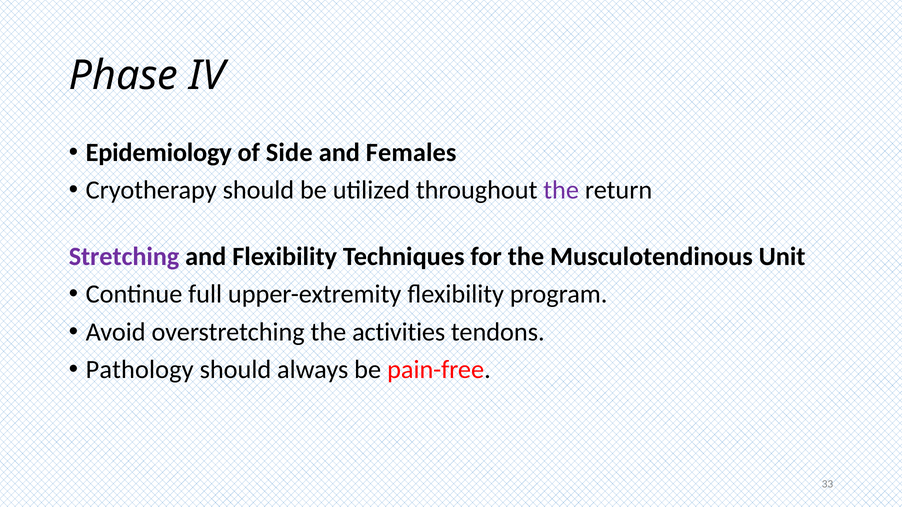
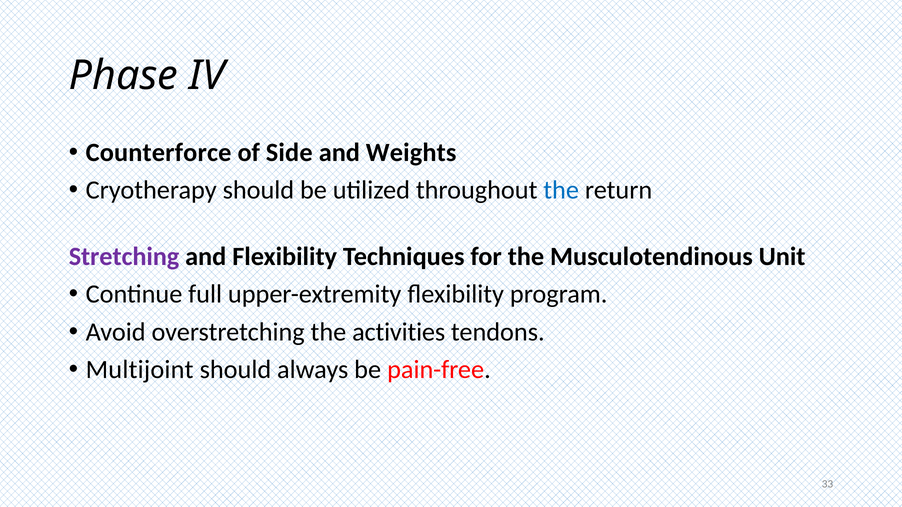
Epidemiology: Epidemiology -> Counterforce (159, 153)
Females: Females -> Weights (411, 153)
the colour: purple -> blue (561, 190)
Pathology: Pathology -> Multijoint (140, 370)
